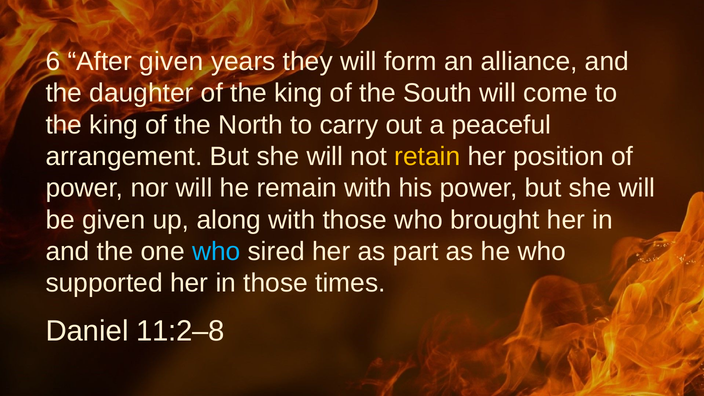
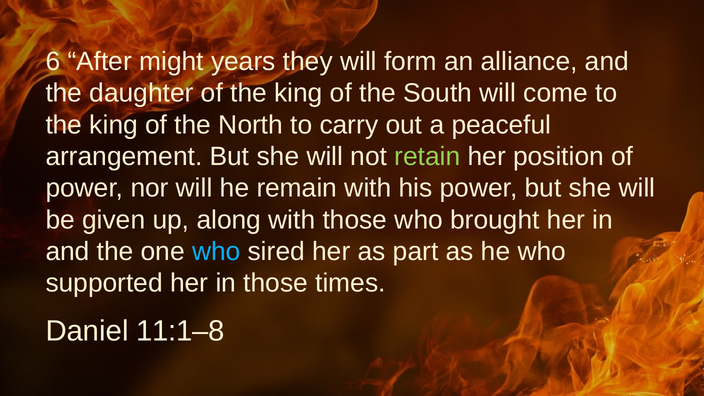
After given: given -> might (172, 61)
retain colour: yellow -> light green (427, 156)
11:2–8: 11:2–8 -> 11:1–8 (181, 331)
